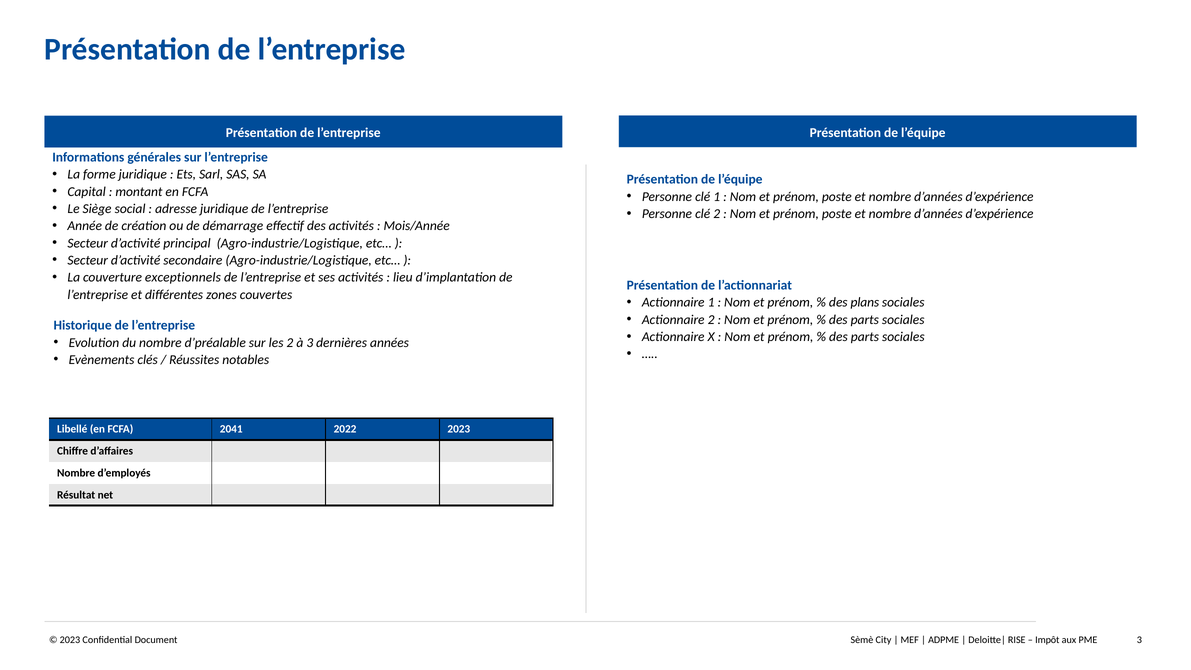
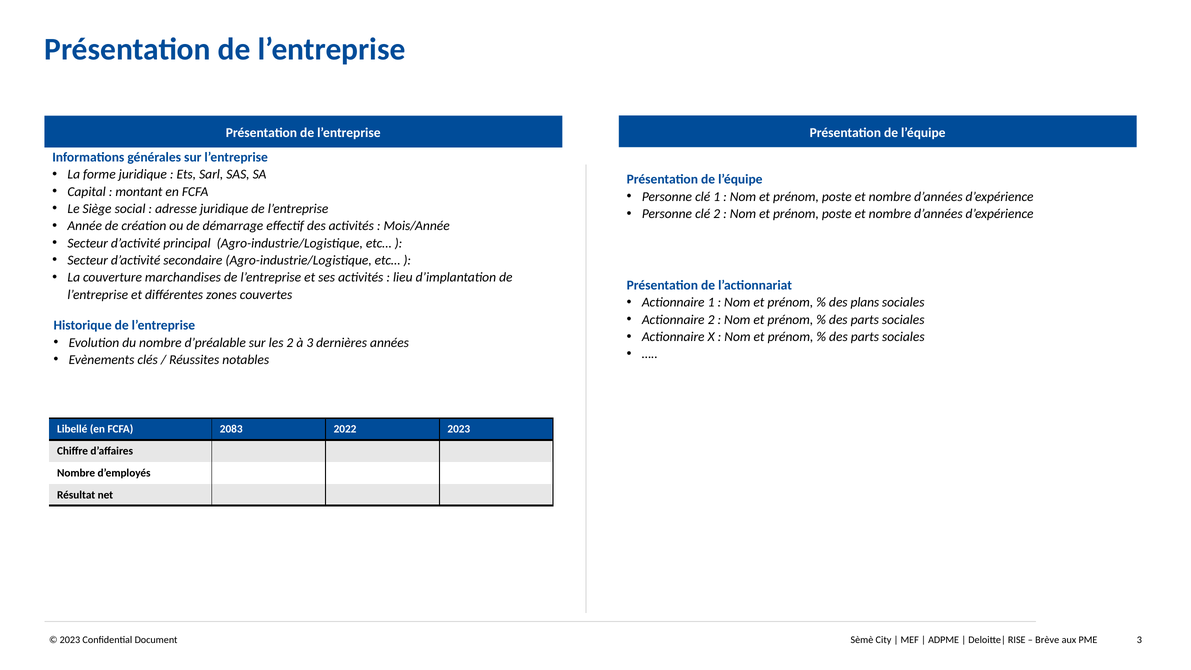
exceptionnels: exceptionnels -> marchandises (183, 277)
2041: 2041 -> 2083 (231, 429)
Impôt: Impôt -> Brève (1047, 640)
